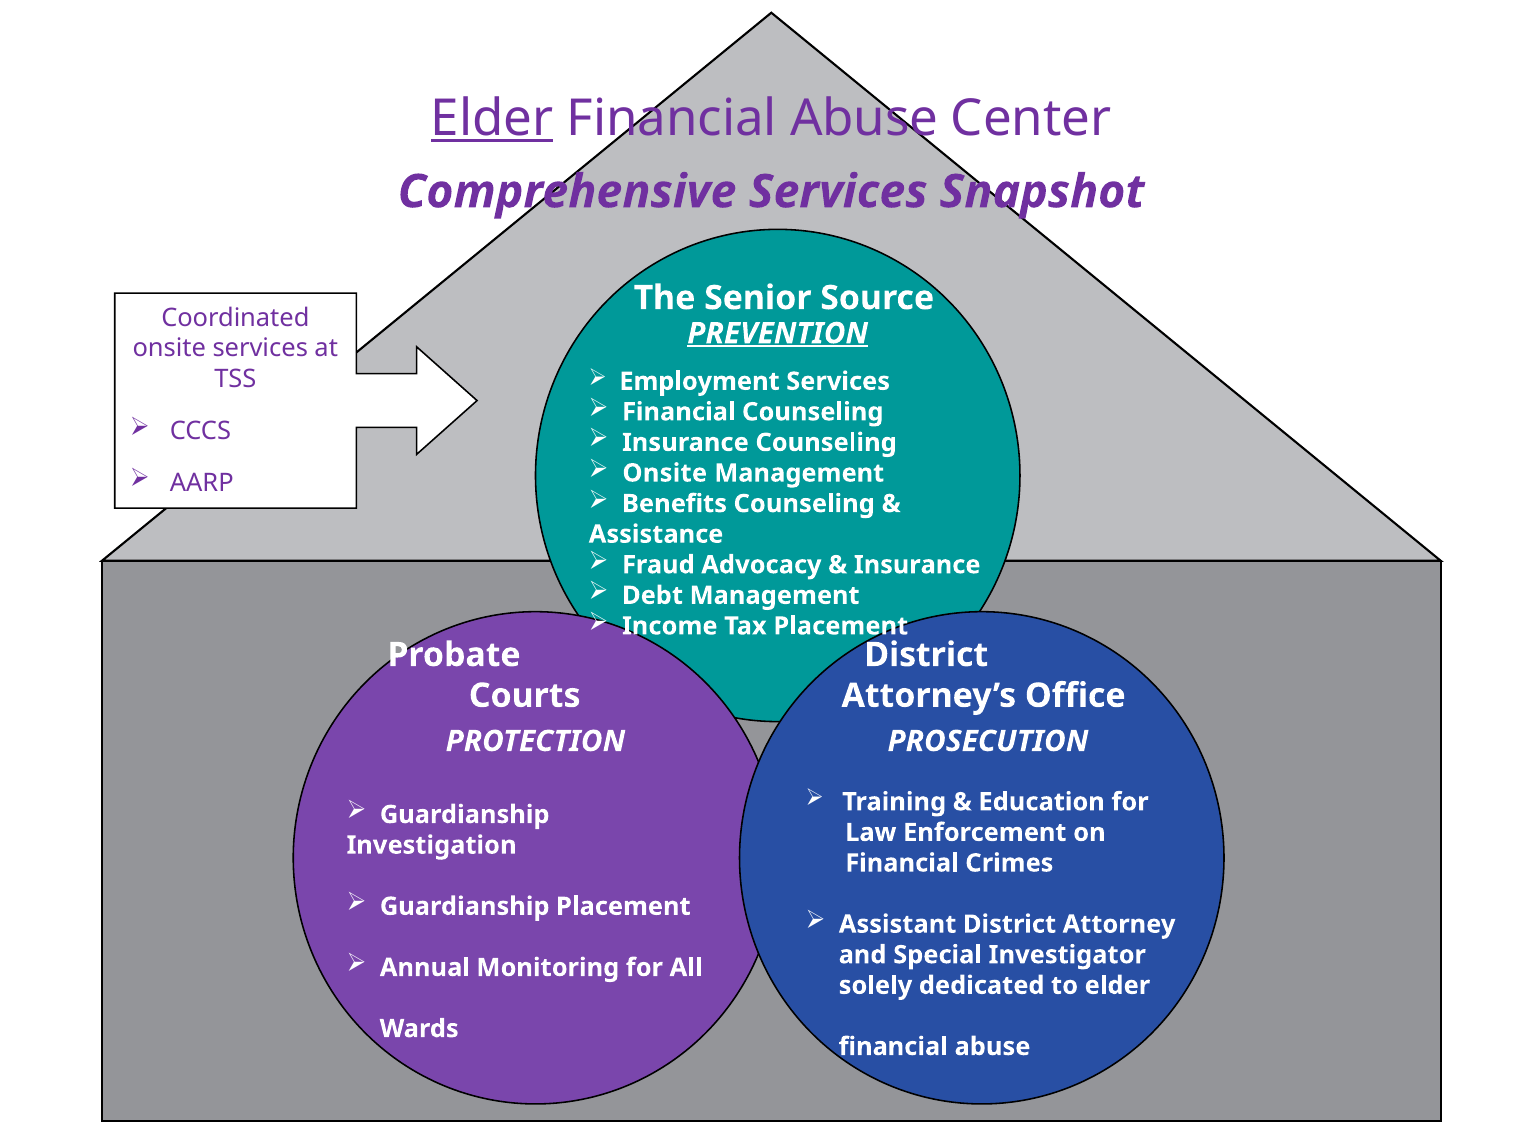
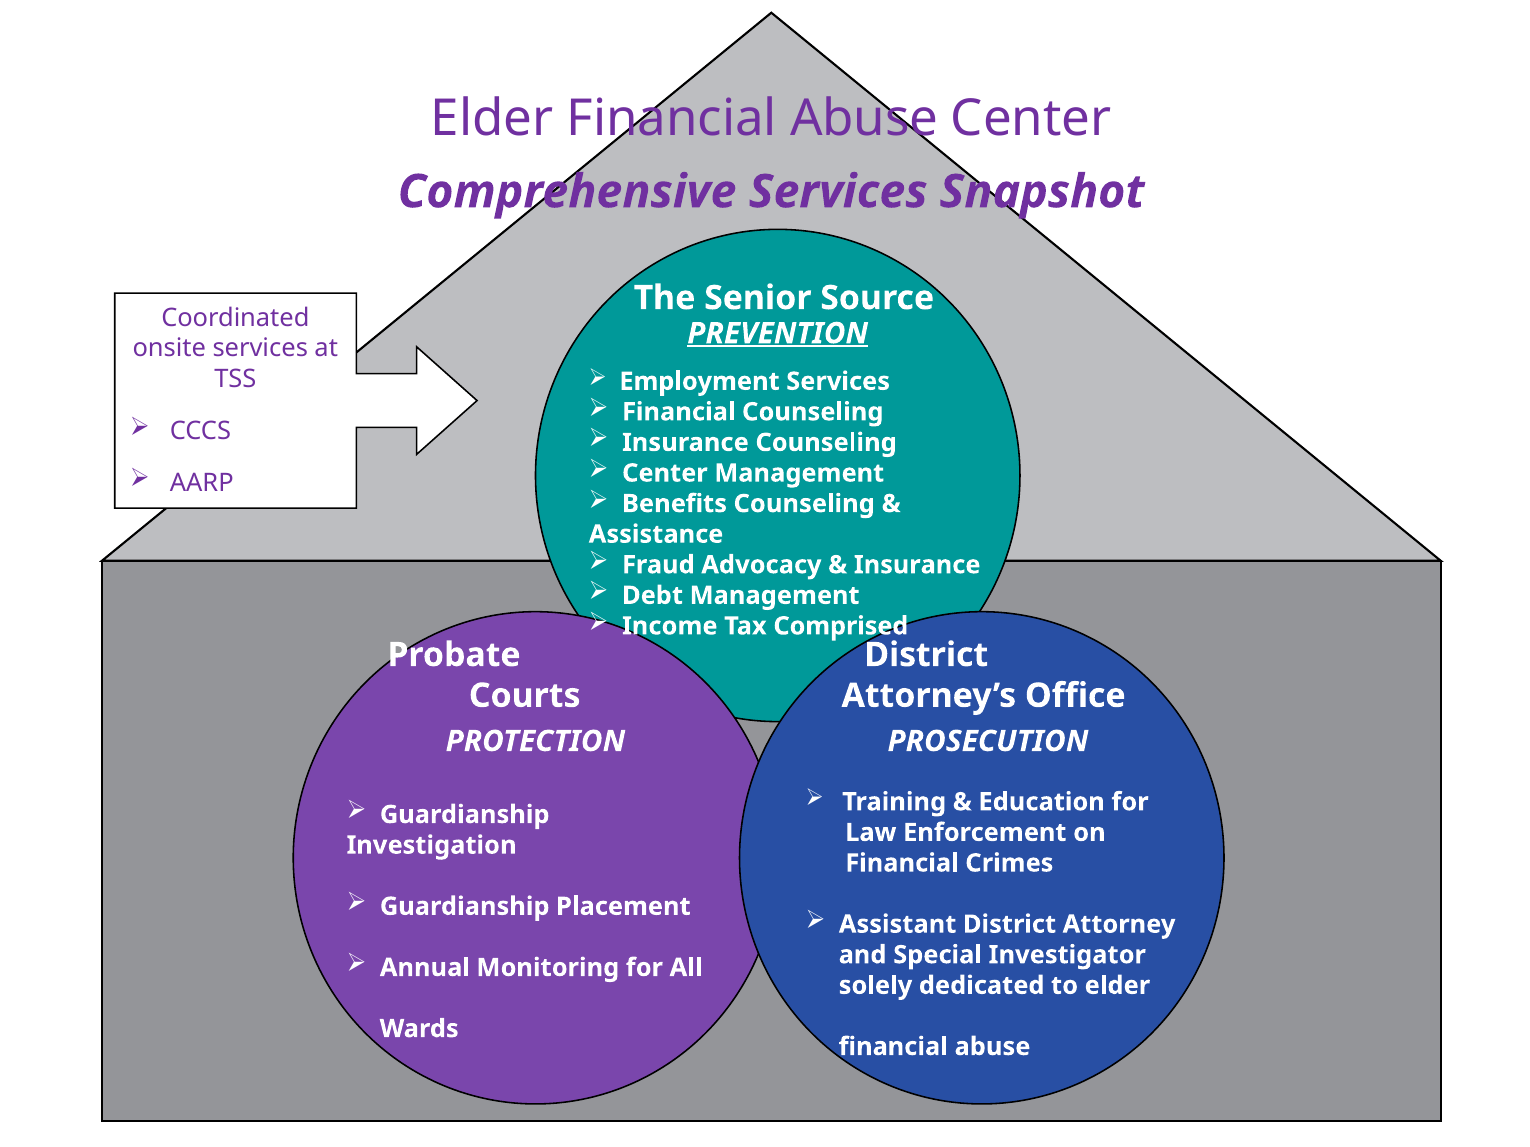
Elder underline: present -> none (492, 118)
Onsite: Onsite -> Center (665, 473)
Tax Placement: Placement -> Comprised (841, 626)
